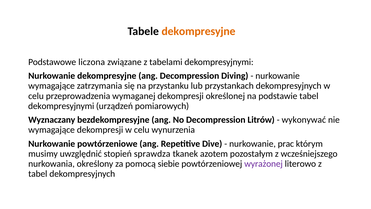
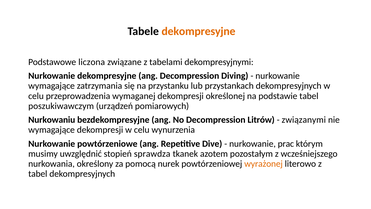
dekompresyjnymi: dekompresyjnymi -> poszukiwawczym (61, 106)
Wyznaczany: Wyznaczany -> Nurkowaniu (52, 120)
wykonywać: wykonywać -> związanymi (304, 120)
siebie: siebie -> nurek (169, 164)
wyrażonej colour: purple -> orange (264, 164)
